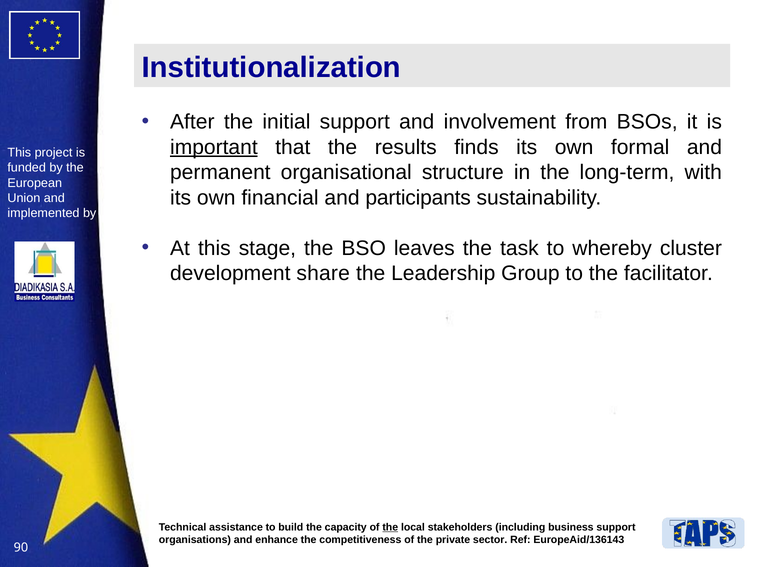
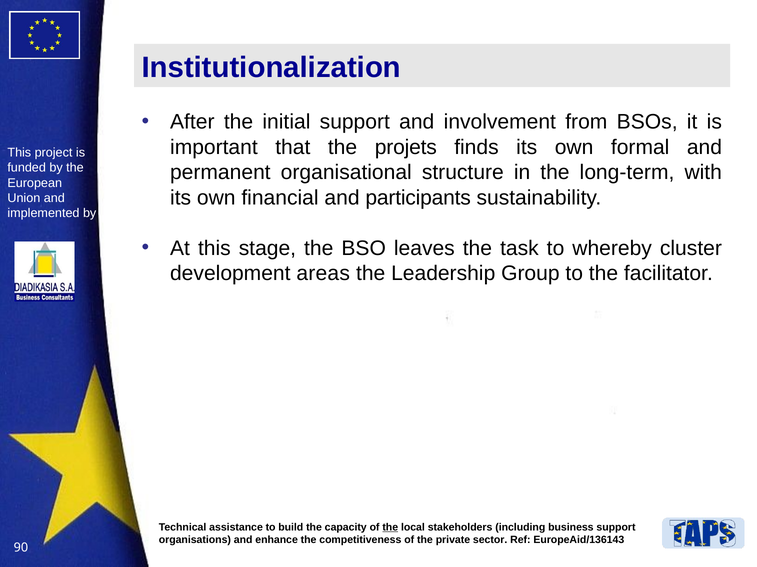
important underline: present -> none (214, 147)
results: results -> projets (406, 147)
share: share -> areas (323, 274)
